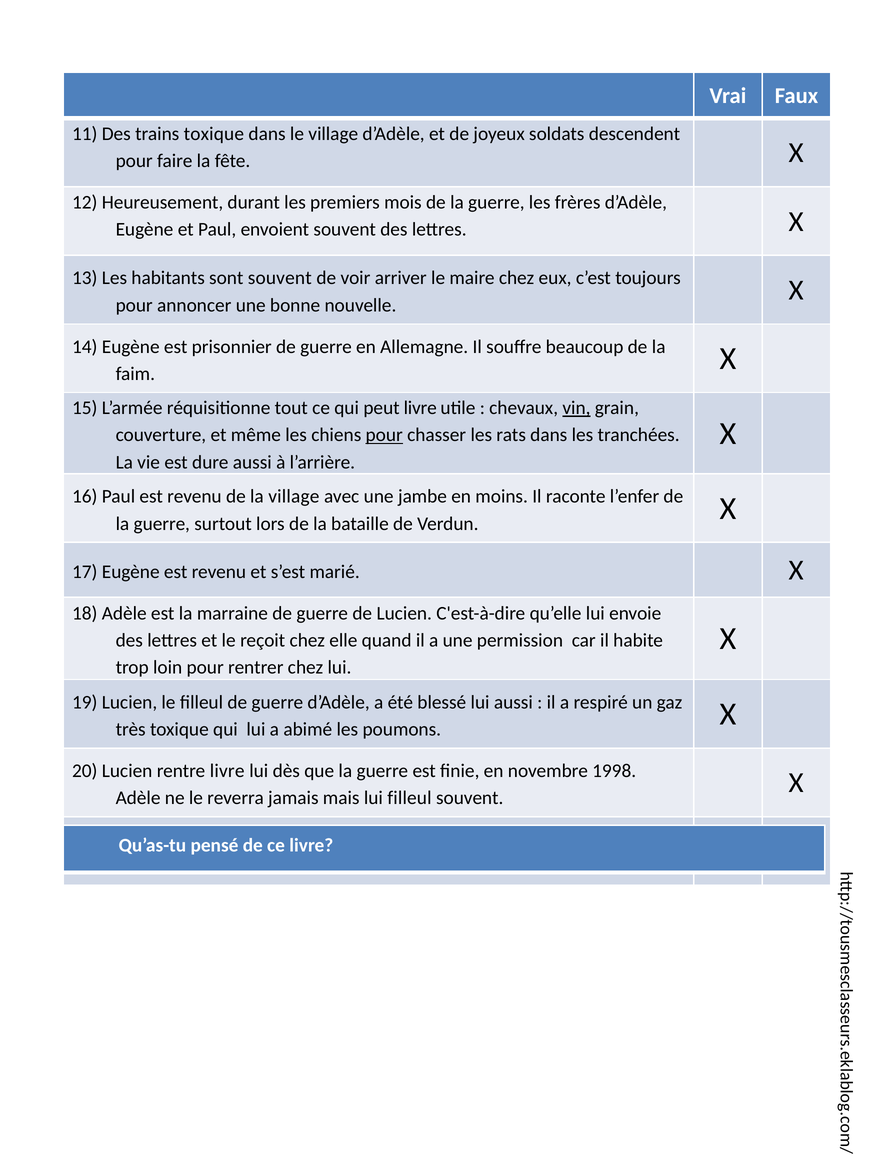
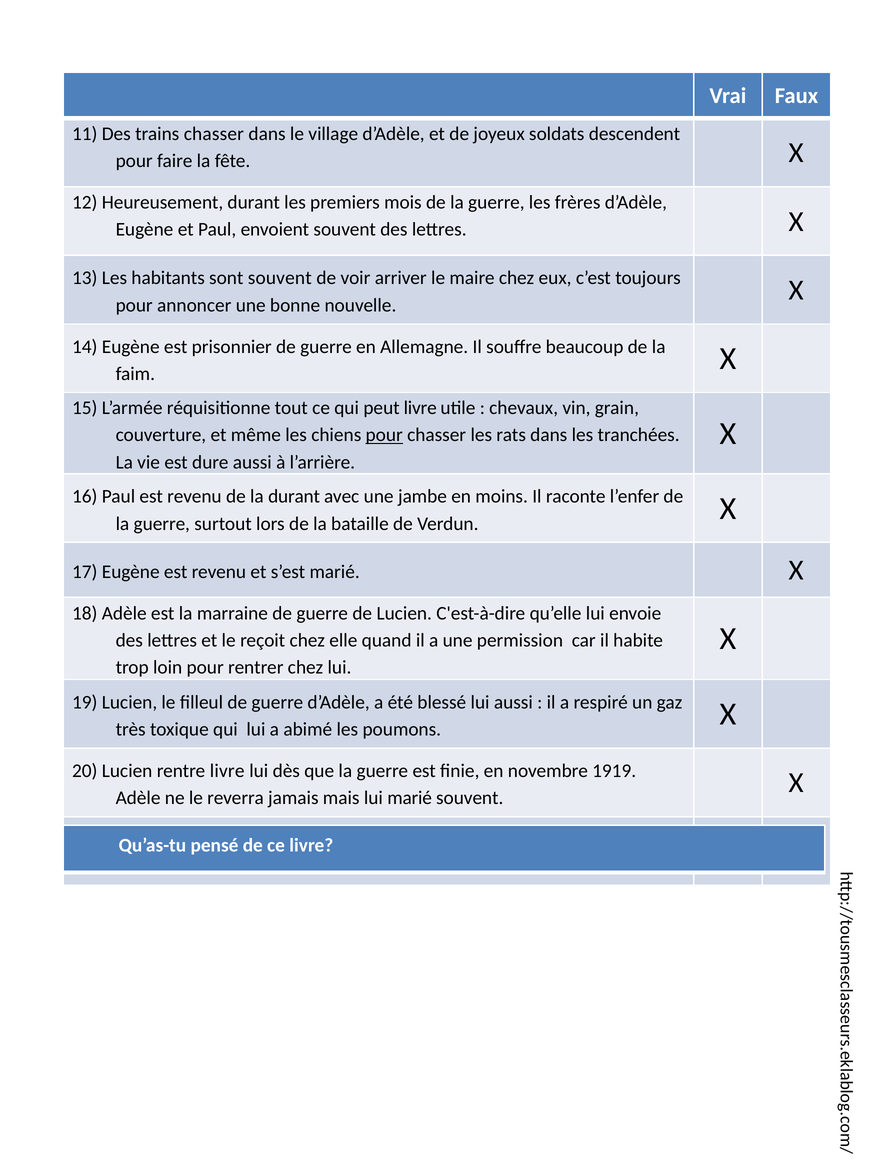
trains toxique: toxique -> chasser (214, 134)
vin underline: present -> none (576, 408)
la village: village -> durant (294, 496)
1998: 1998 -> 1919 (614, 770)
lui filleul: filleul -> marié (410, 797)
